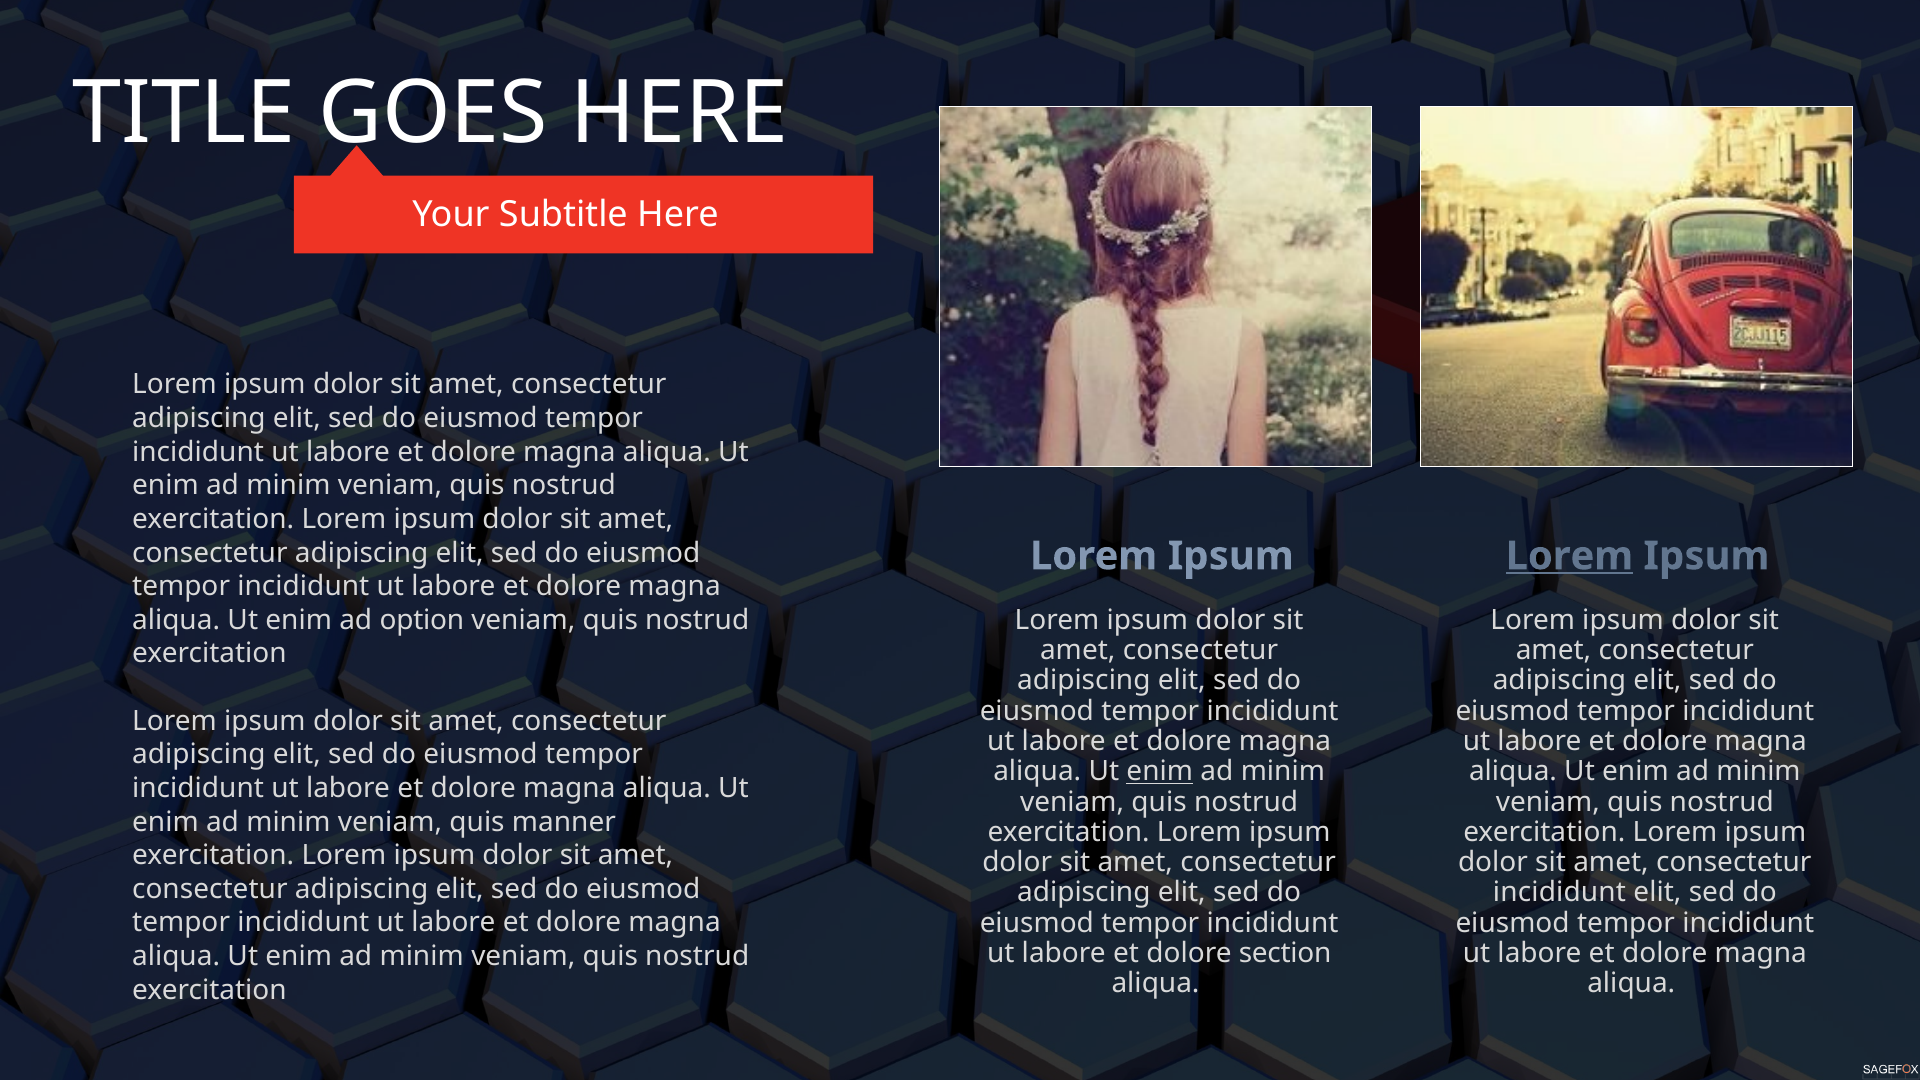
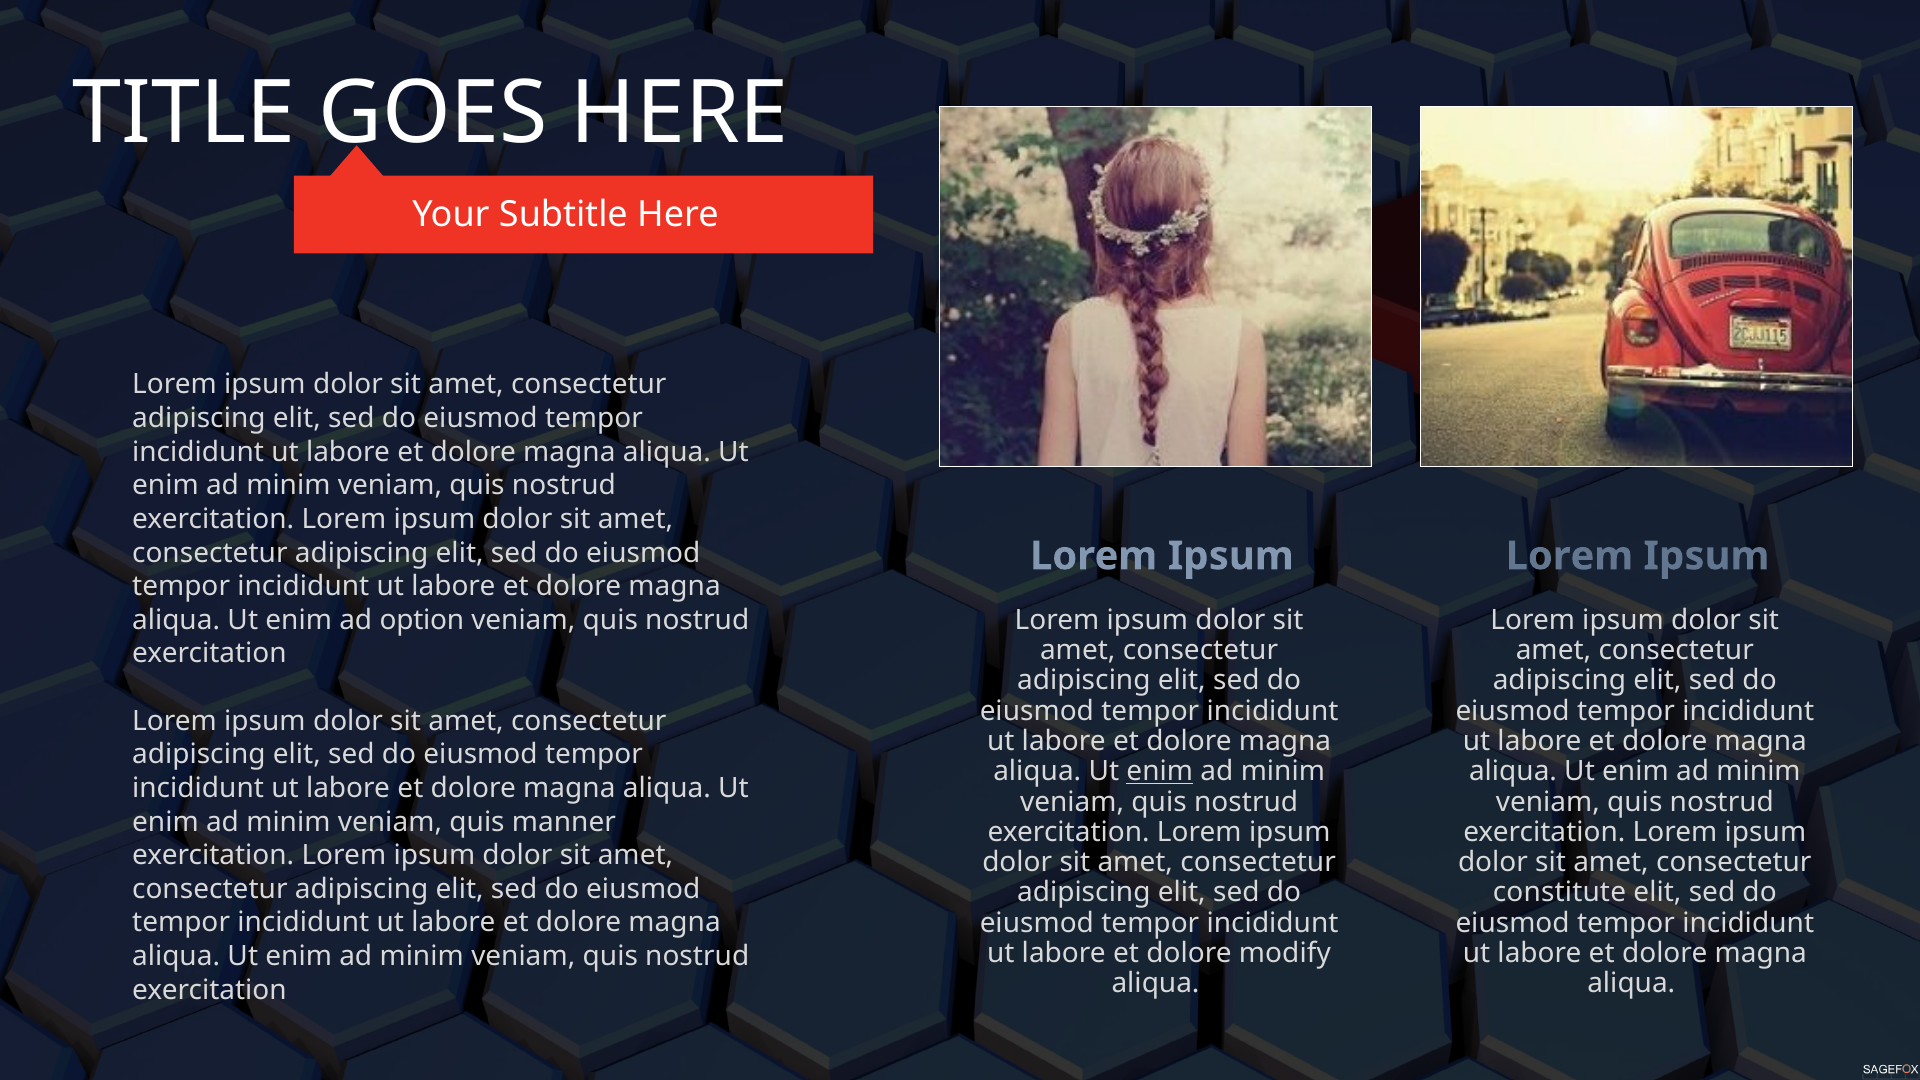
Lorem underline: present -> none (1569, 556)
incididunt: incididunt -> constitute (1559, 893)
section: section -> modify (1285, 953)
